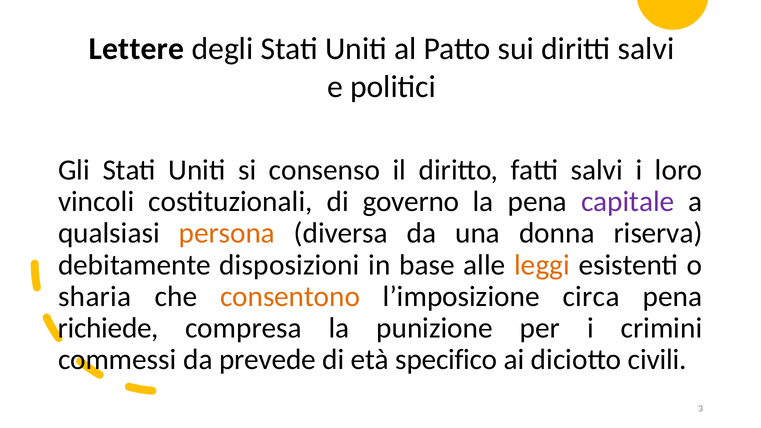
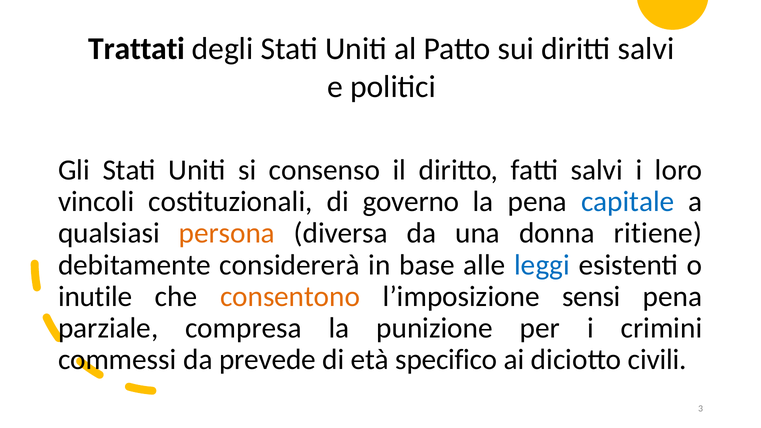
Lettere: Lettere -> Trattati (137, 49)
capitale colour: purple -> blue (628, 202)
riserva: riserva -> ritiene (658, 233)
disposizioni: disposizioni -> considererà (290, 265)
leggi colour: orange -> blue (542, 265)
sharia: sharia -> inutile (95, 297)
circa: circa -> sensi (591, 297)
richiede: richiede -> parziale (108, 328)
